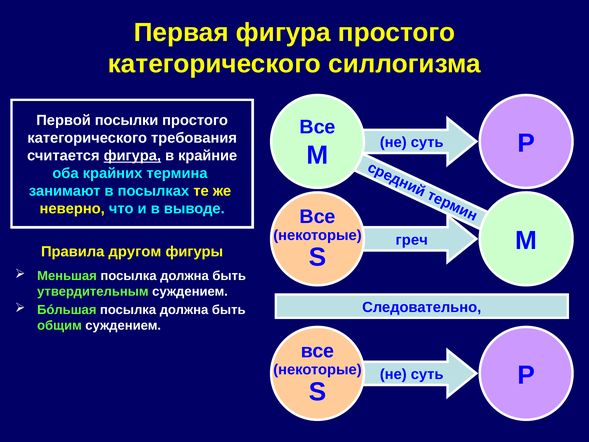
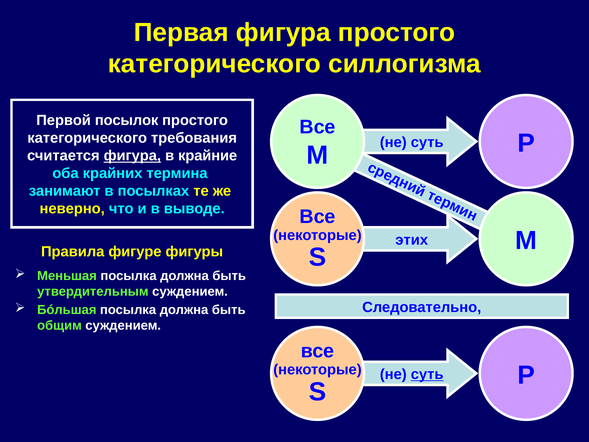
посылки: посылки -> посылок (127, 120)
греч: греч -> этих (412, 240)
другом: другом -> фигуре (135, 252)
суть underline: none -> present (427, 374)
